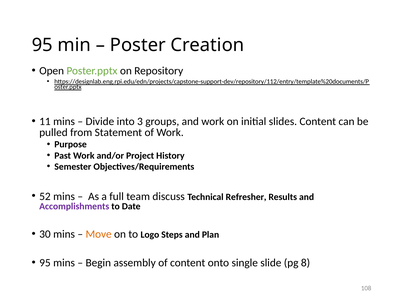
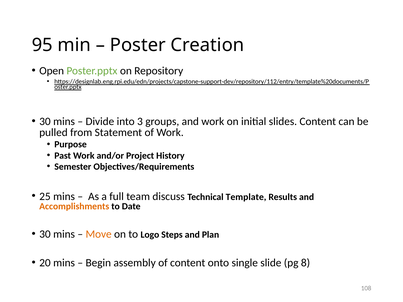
11: 11 -> 30 (45, 122)
52: 52 -> 25 (45, 196)
Refresher: Refresher -> Template (246, 197)
Accomplishments colour: purple -> orange (74, 207)
95: 95 -> 20 (45, 263)
